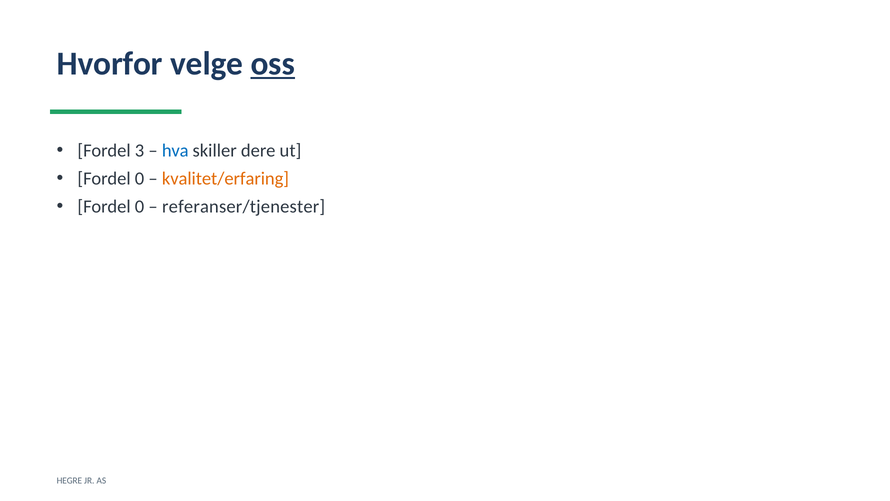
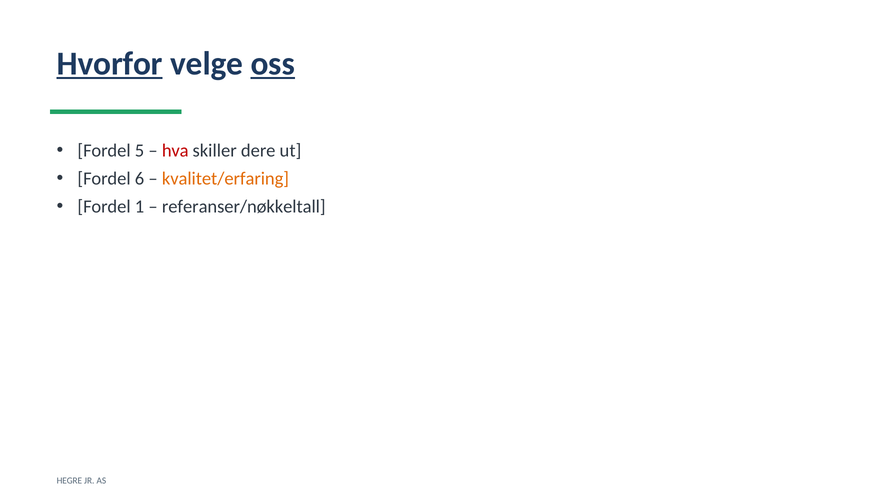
Hvorfor underline: none -> present (110, 64)
3: 3 -> 5 (140, 151)
hva colour: blue -> red (175, 151)
0: 0 -> 6 (140, 179)
0: 0 -> 1 (140, 206)
referanser/tjenester: referanser/tjenester -> referanser/nøkkeltall (244, 206)
